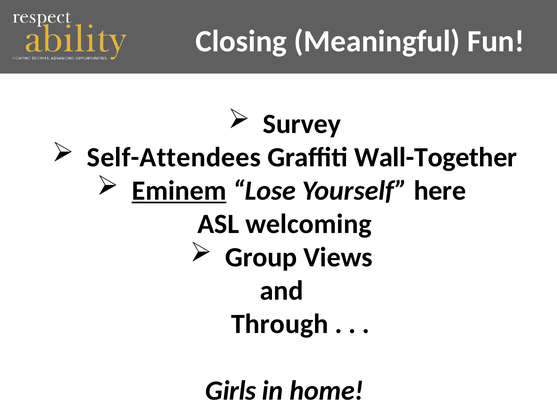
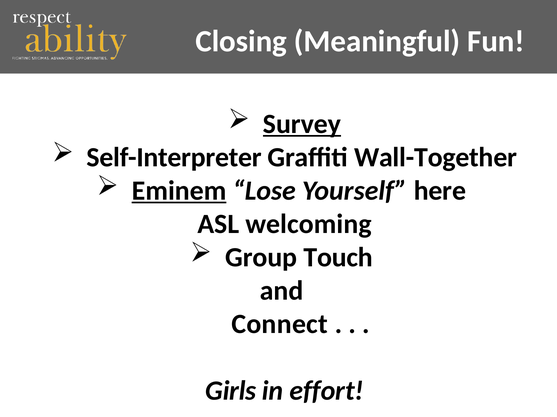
Survey underline: none -> present (302, 124)
Self-Attendees: Self-Attendees -> Self-Interpreter (174, 158)
Views: Views -> Touch (338, 258)
Through: Through -> Connect (280, 325)
home: home -> effort (327, 391)
